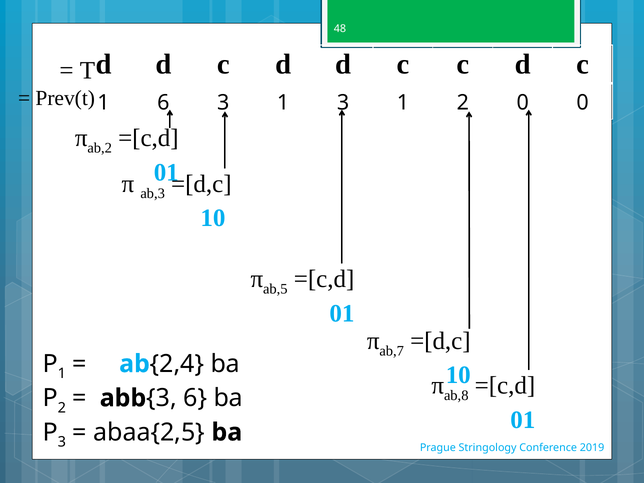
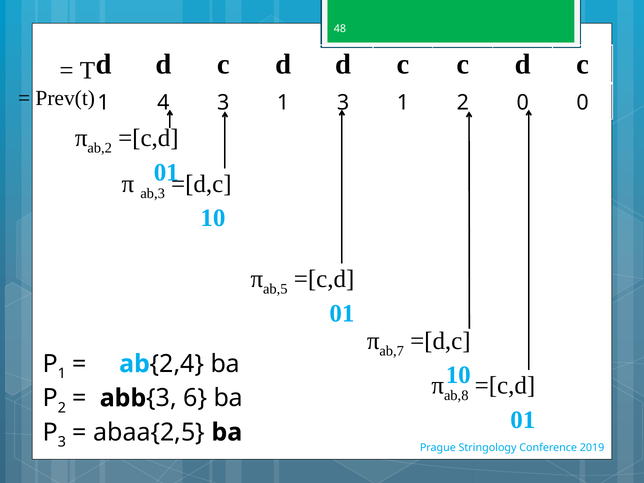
1 6: 6 -> 4 (163, 102)
